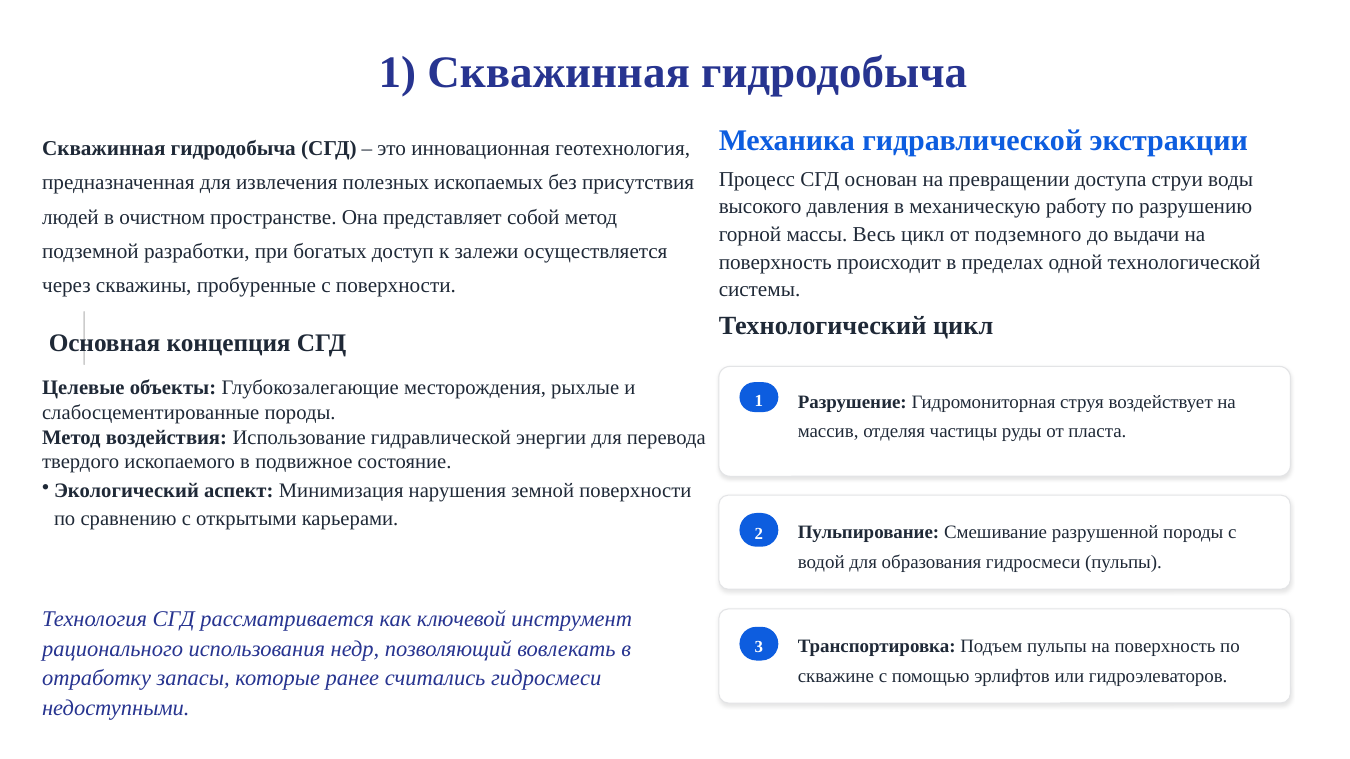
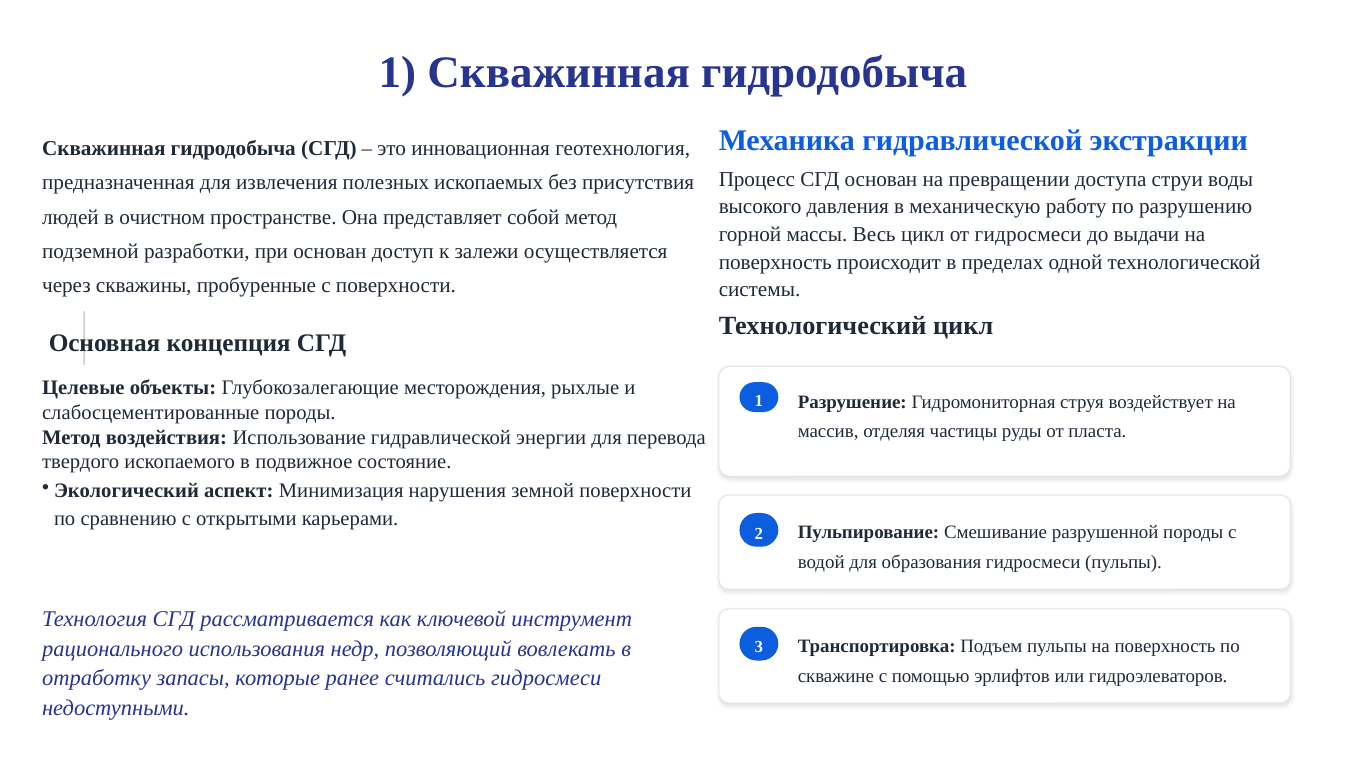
от подземного: подземного -> гидросмеси (1028, 235)
при богатых: богатых -> основан (330, 252)
